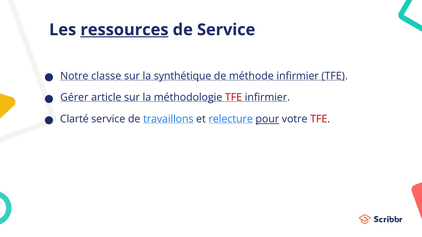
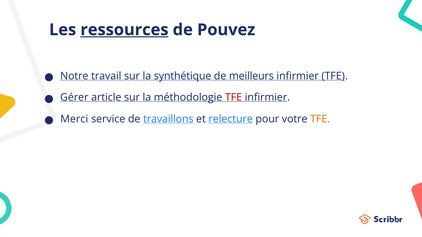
de Service: Service -> Pouvez (226, 30)
classe: classe -> travail (106, 76)
méthode: méthode -> meilleurs (251, 76)
Clarté: Clarté -> Merci (74, 119)
pour underline: present -> none (267, 119)
TFE colour: red -> orange (320, 119)
